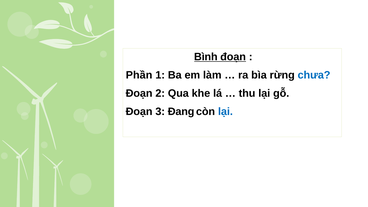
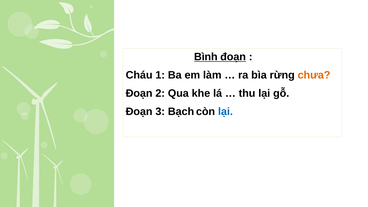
Phần: Phần -> Cháu (139, 75)
chưa colour: blue -> orange (314, 75)
Đang: Đang -> Bạch (181, 112)
